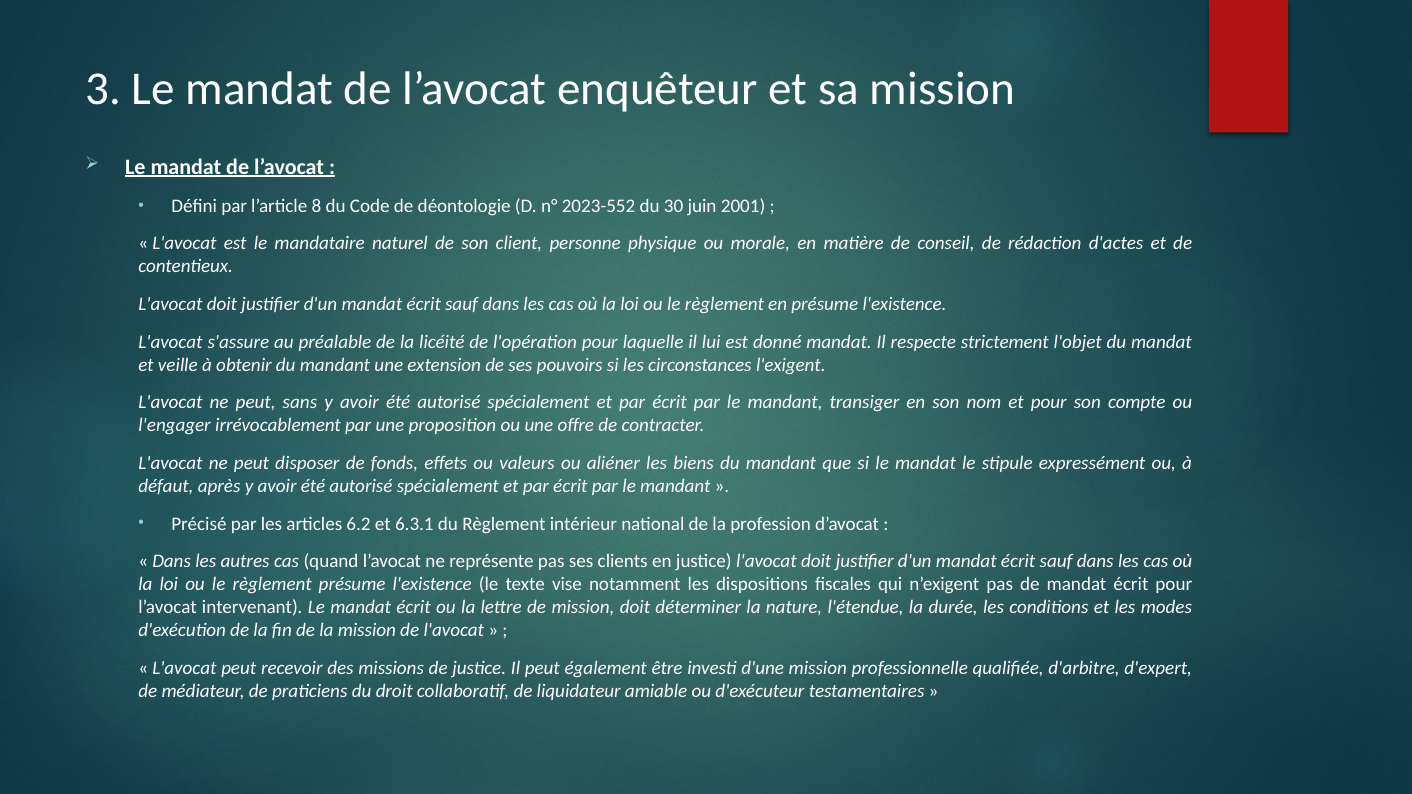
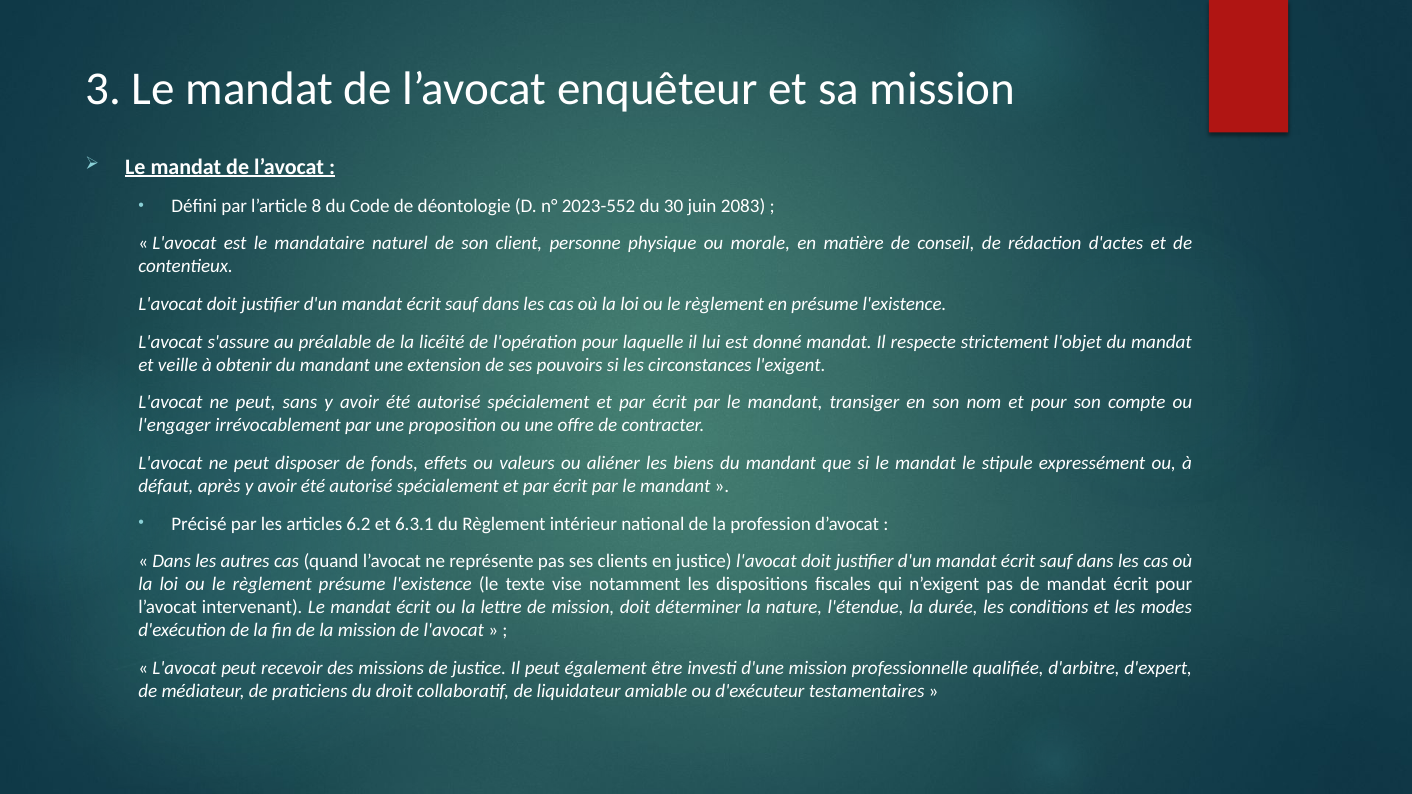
2001: 2001 -> 2083 (743, 206)
